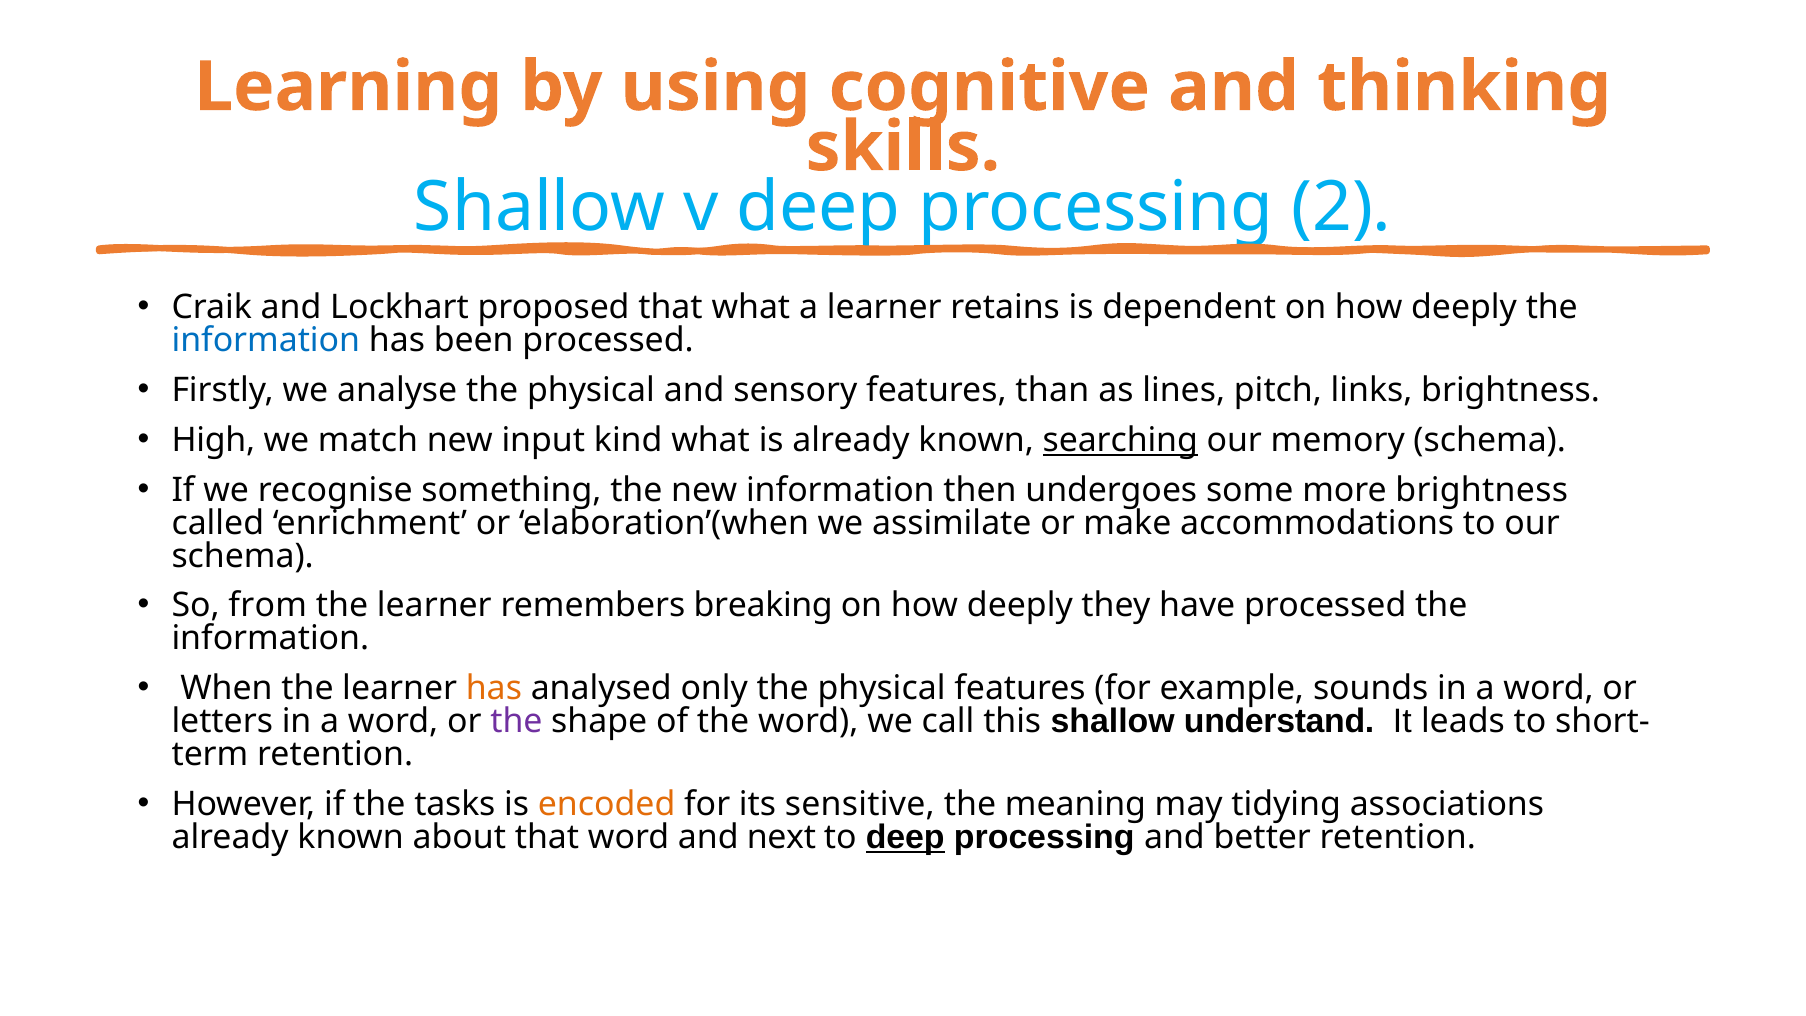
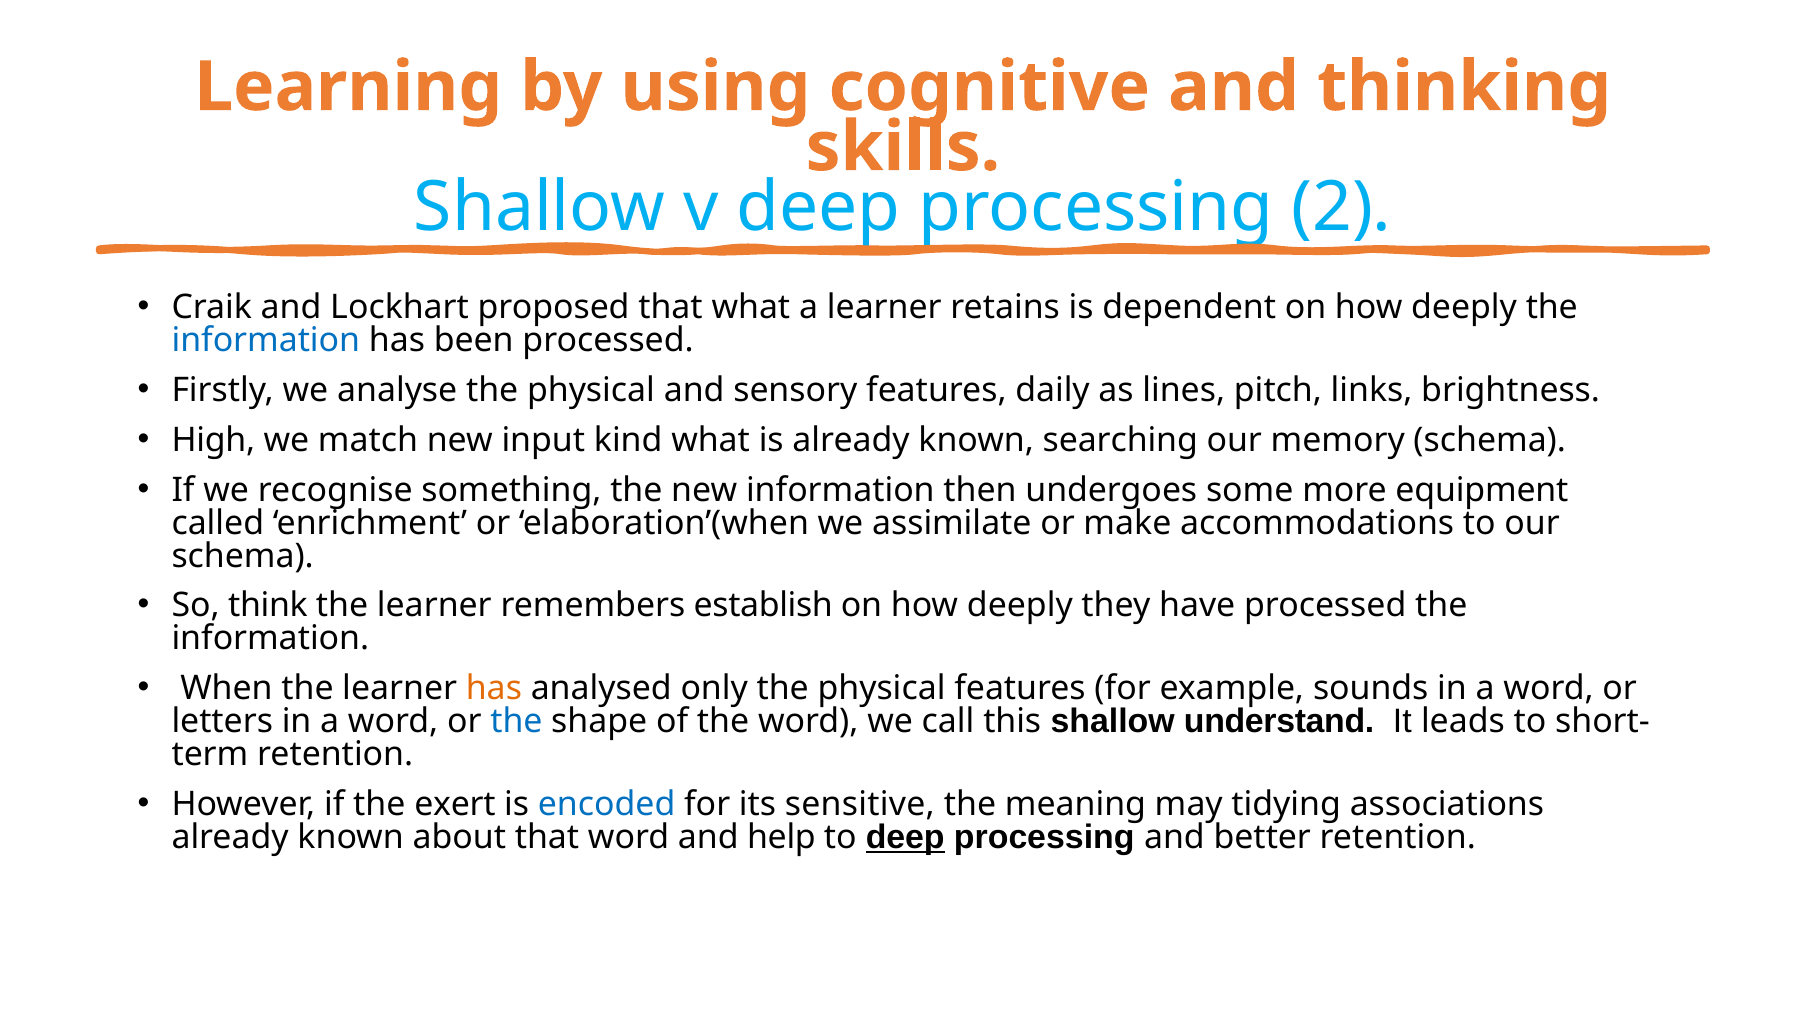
than: than -> daily (1053, 390)
searching underline: present -> none (1120, 440)
more brightness: brightness -> equipment (1482, 490)
from: from -> think (268, 606)
breaking: breaking -> establish (763, 606)
the colour: purple -> blue (516, 721)
tasks: tasks -> exert (455, 804)
encoded colour: orange -> blue (607, 804)
next: next -> help (781, 837)
